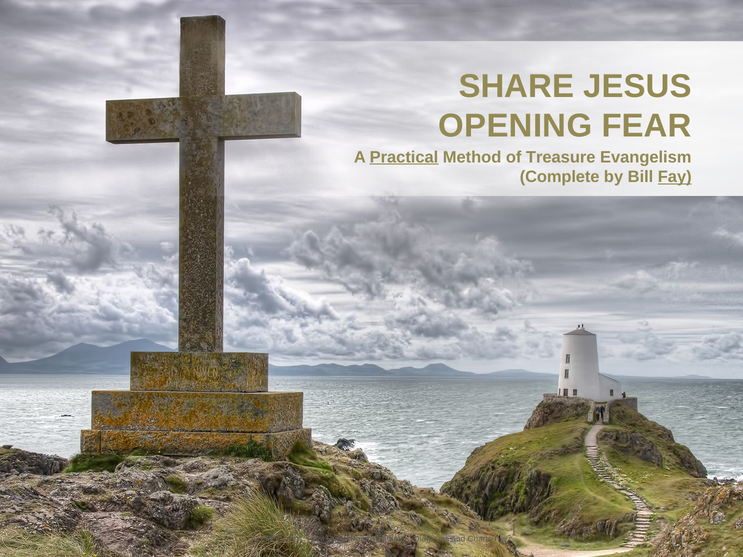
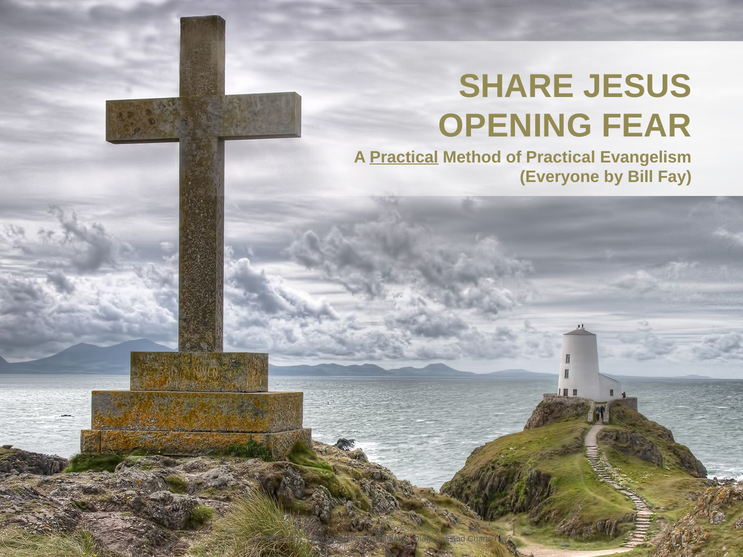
of Treasure: Treasure -> Practical (561, 157)
Complete: Complete -> Everyone (560, 177)
Fay underline: present -> none (675, 177)
